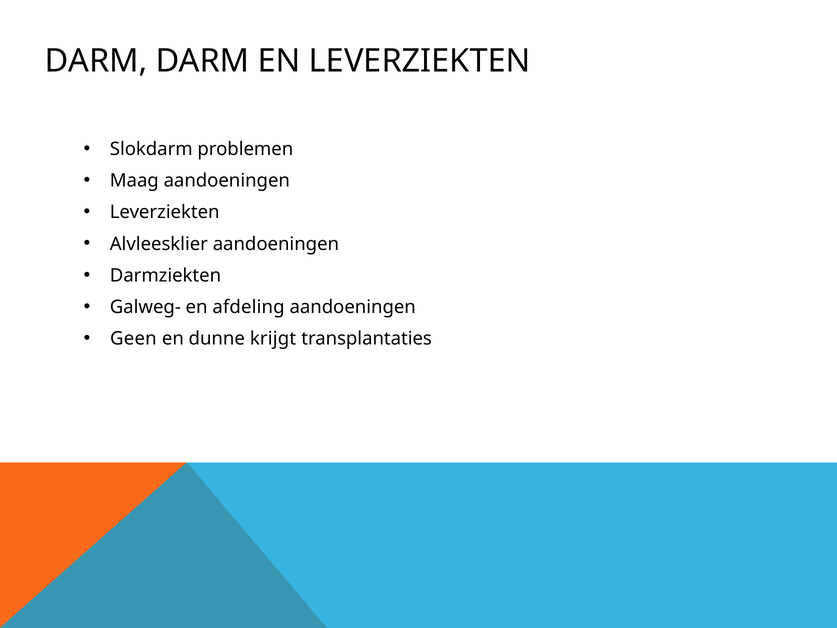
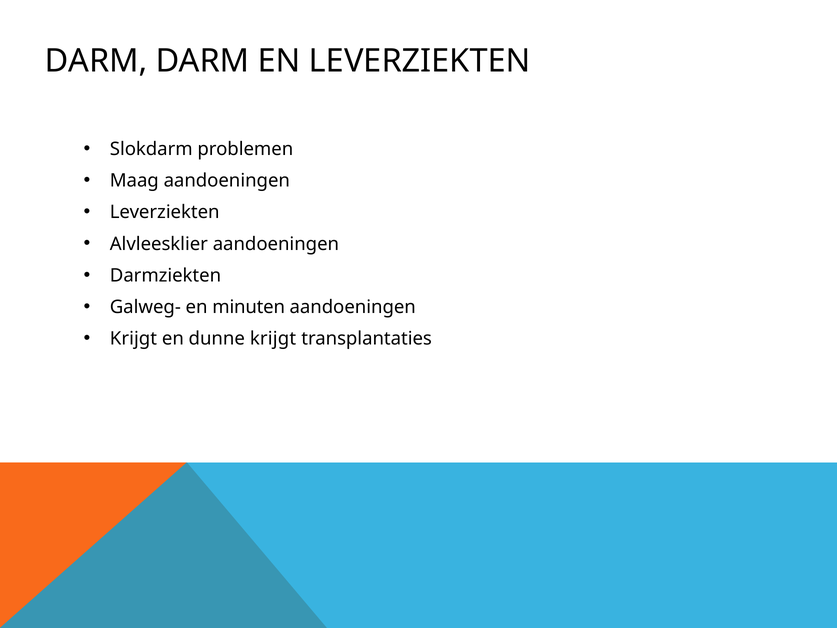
afdeling: afdeling -> minuten (249, 307)
Geen: Geen -> Krijgt (133, 339)
